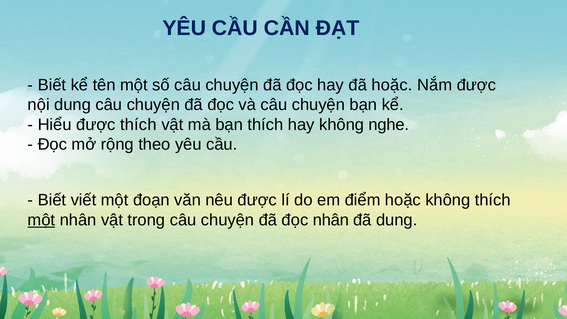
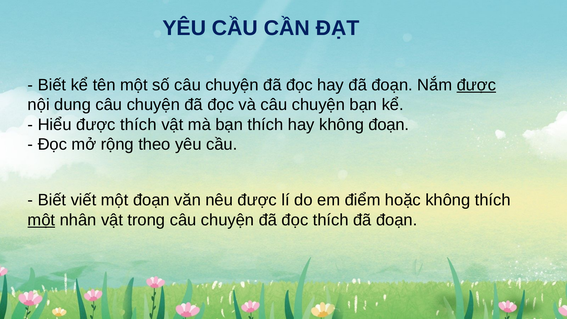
hay đã hoặc: hoặc -> đoạn (392, 85)
được underline: none -> present (476, 85)
không nghe: nghe -> đoạn (389, 125)
đọc nhân: nhân -> thích (331, 220)
dung: dung -> đoạn (397, 220)
